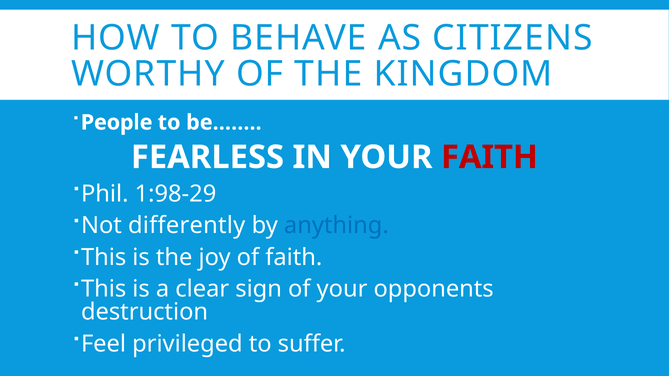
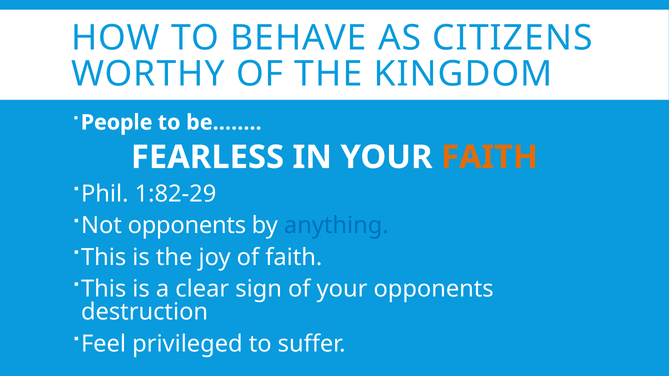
FAITH colour: red -> orange (489, 157)
1:98-29: 1:98-29 -> 1:82-29 (175, 194)
Not differently: differently -> opponents (187, 226)
